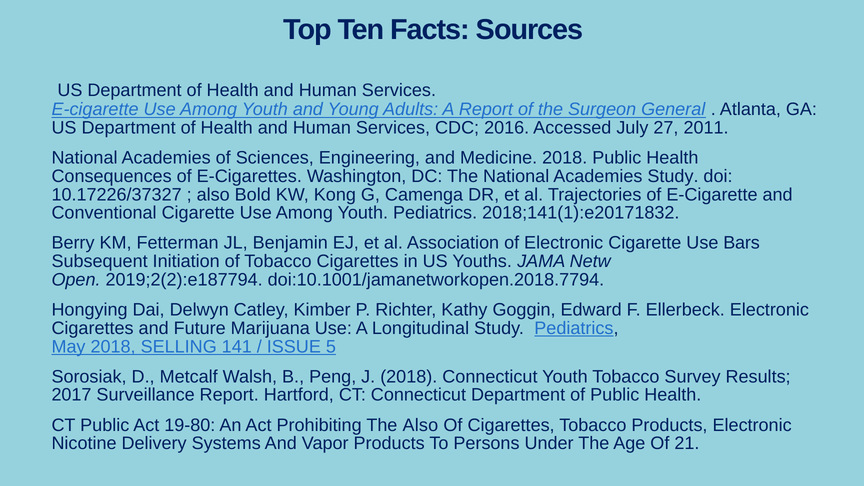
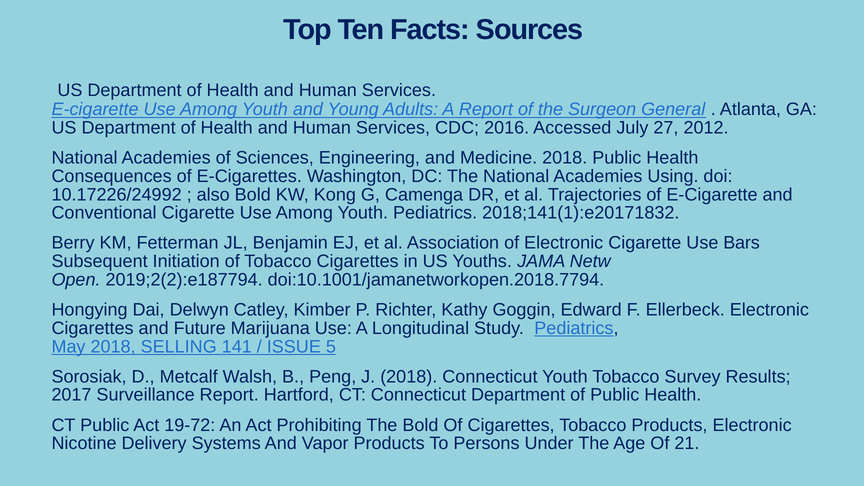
2011: 2011 -> 2012 (706, 128)
Academies Study: Study -> Using (673, 176)
10.17226/37327: 10.17226/37327 -> 10.17226/24992 (117, 195)
19-80: 19-80 -> 19-72 (190, 425)
The Also: Also -> Bold (420, 425)
